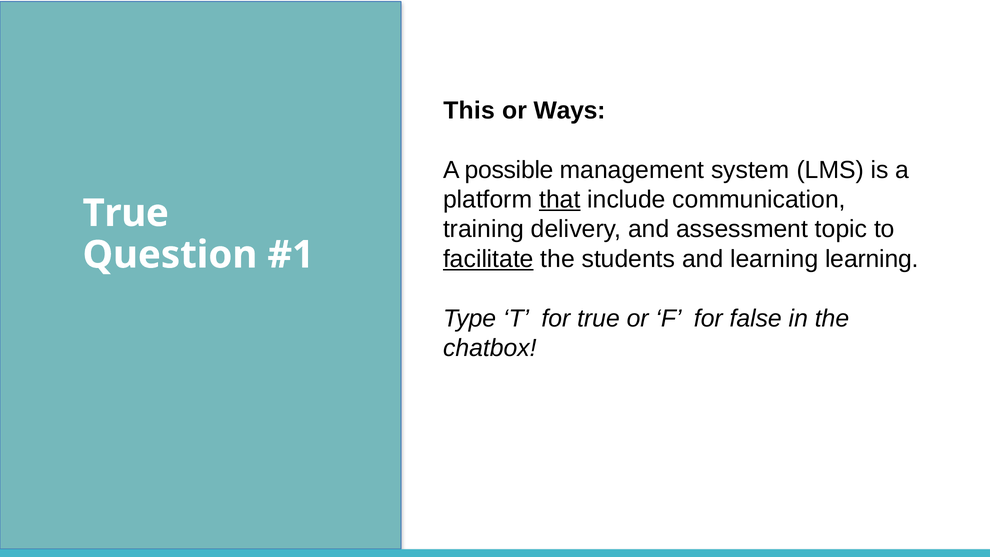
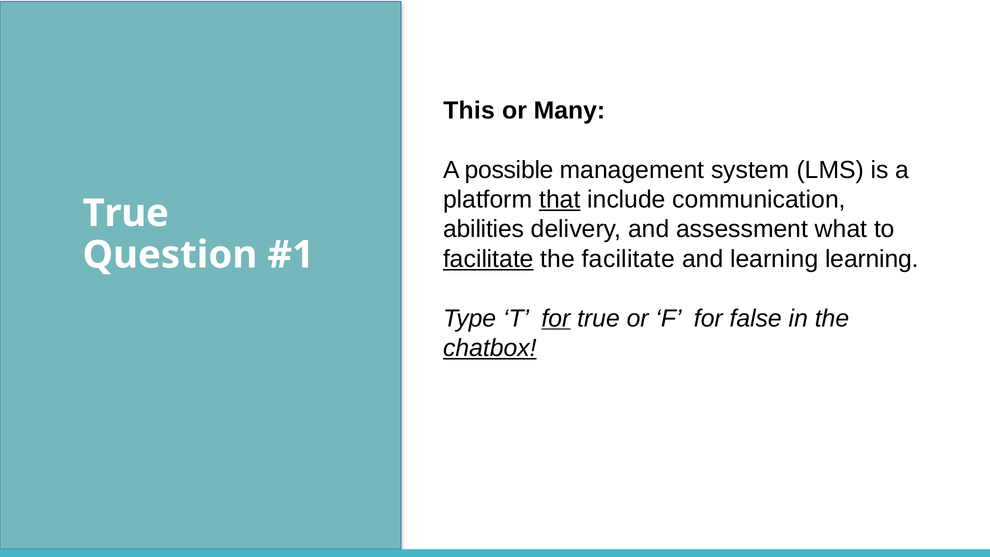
Ways: Ways -> Many (569, 110)
training: training -> abilities (484, 229)
topic: topic -> what (841, 229)
the students: students -> facilitate (628, 259)
for underline: none -> present (556, 318)
chatbox underline: none -> present (490, 348)
